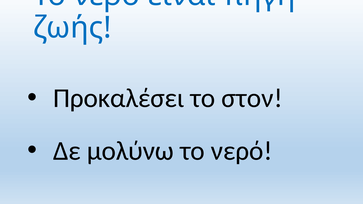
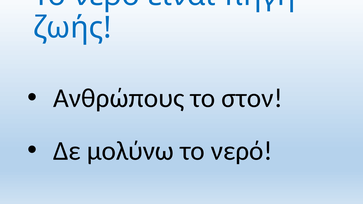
Προκαλέσει: Προκαλέσει -> Ανθρώπους (119, 98)
